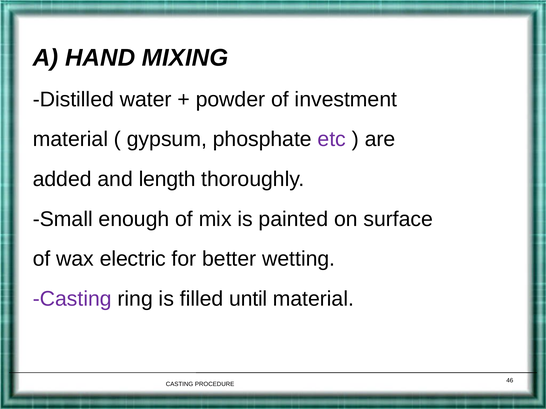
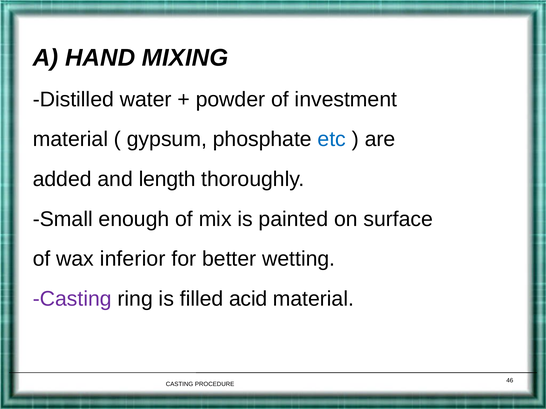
etc colour: purple -> blue (332, 139)
electric: electric -> inferior (133, 259)
until: until -> acid (248, 299)
